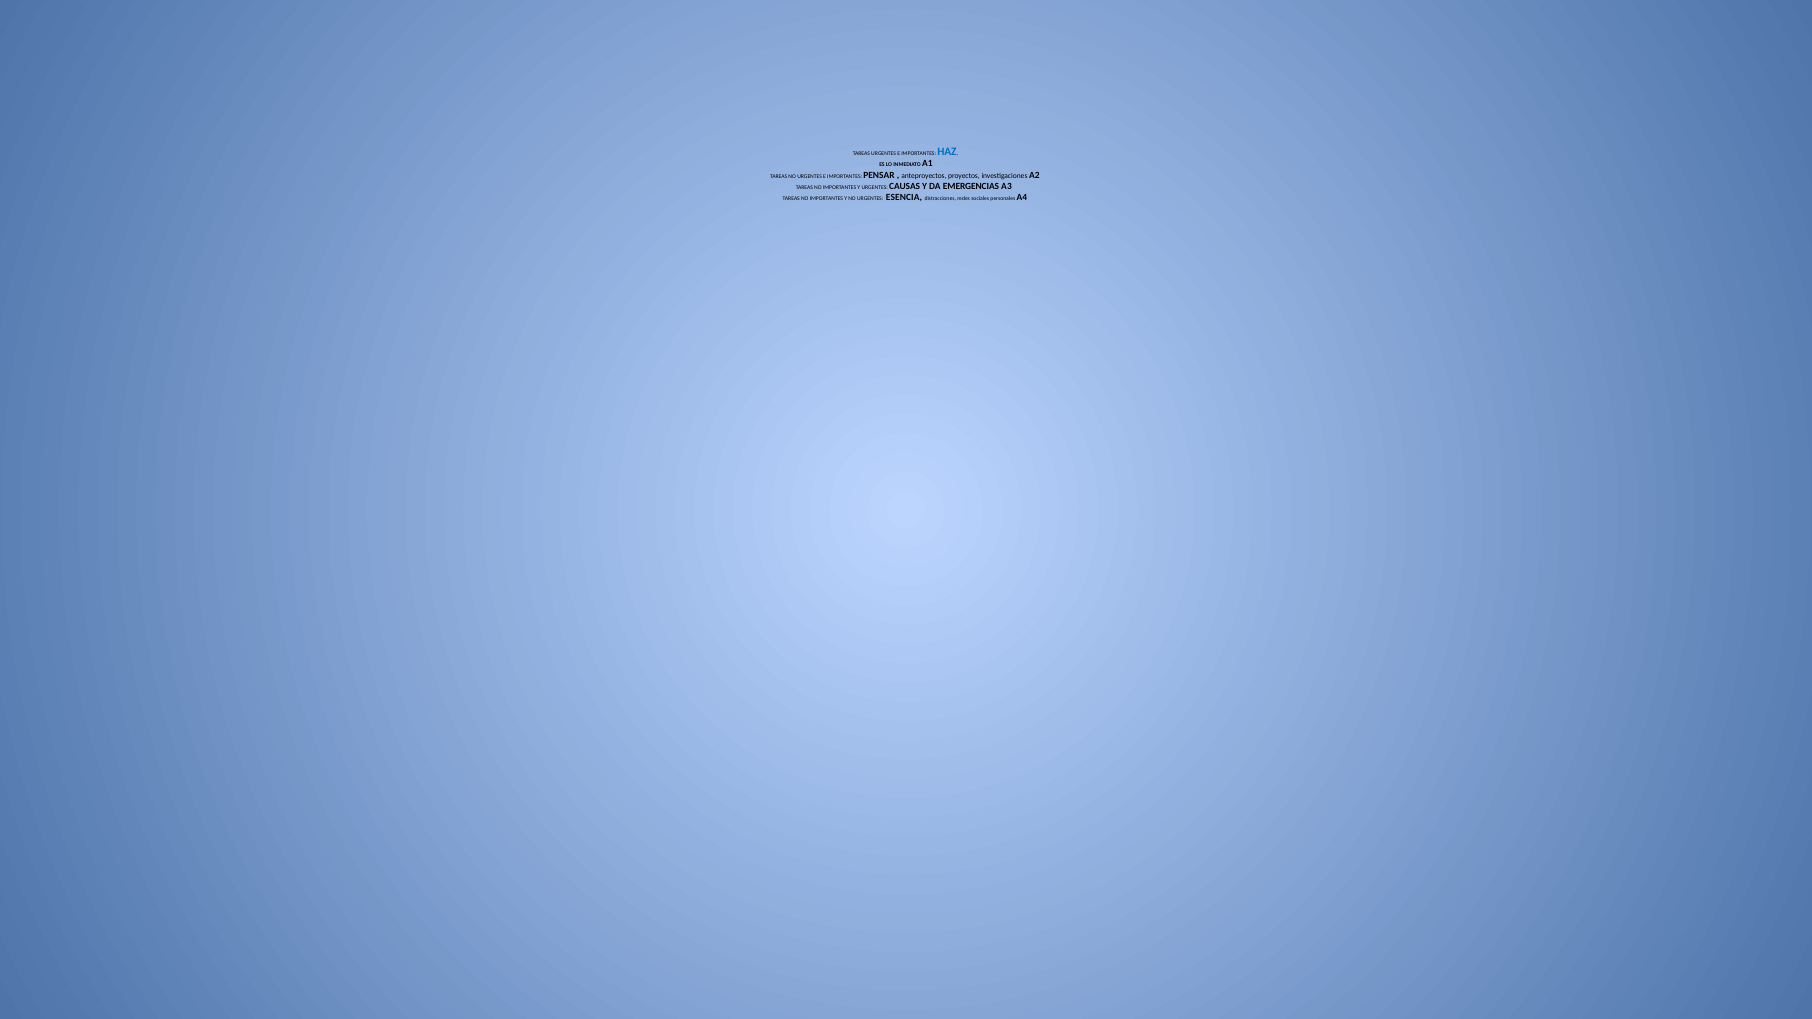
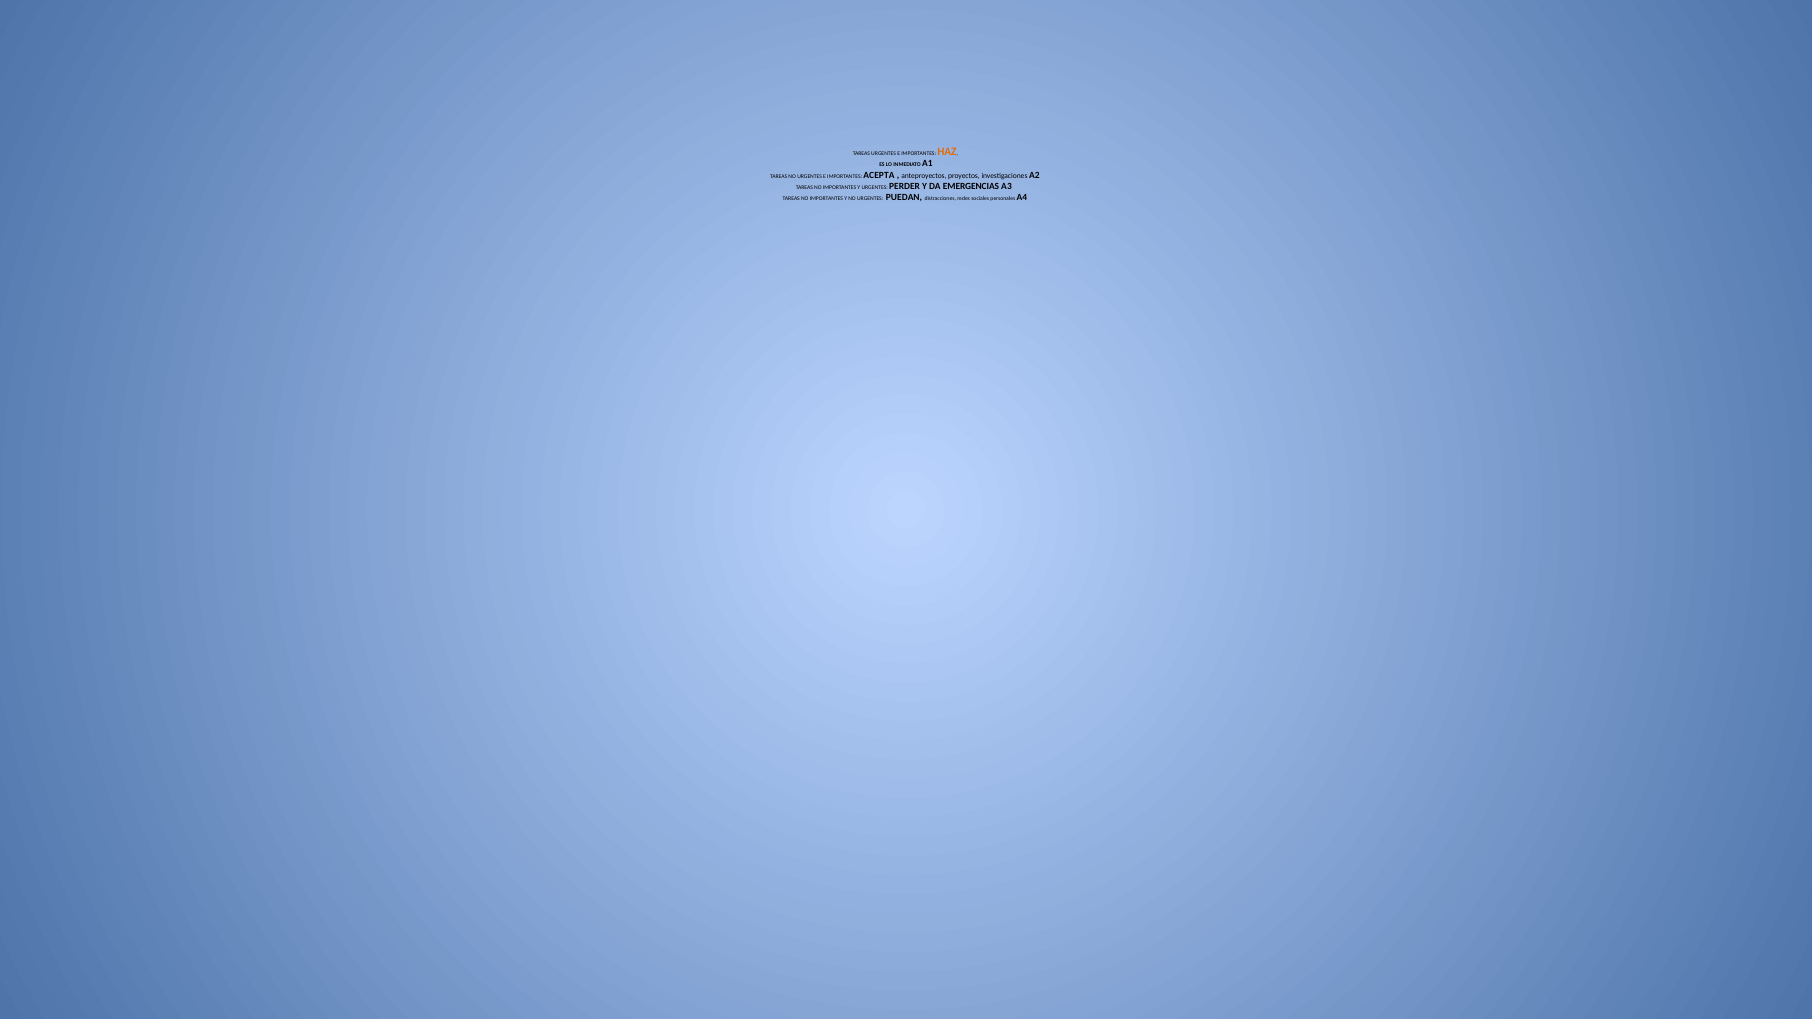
HAZ colour: blue -> orange (947, 152)
PENSAR: PENSAR -> ACEPTA (879, 175)
CAUSAS: CAUSAS -> PERDER (905, 186)
ESENCIA: ESENCIA -> PUEDAN (904, 198)
